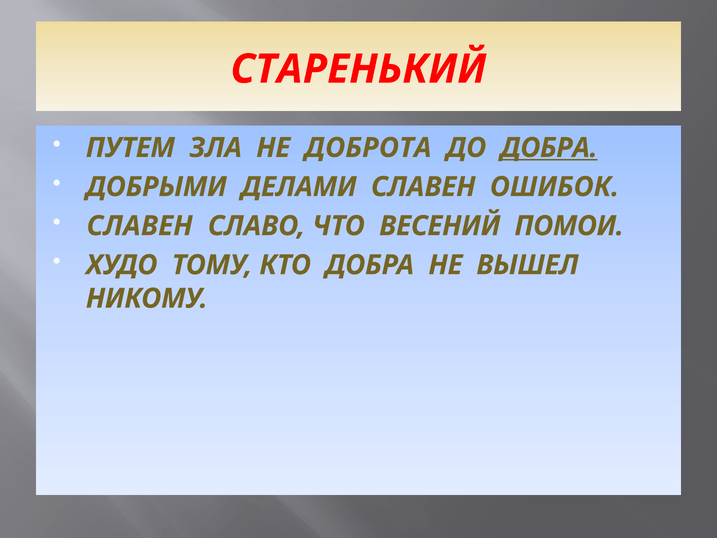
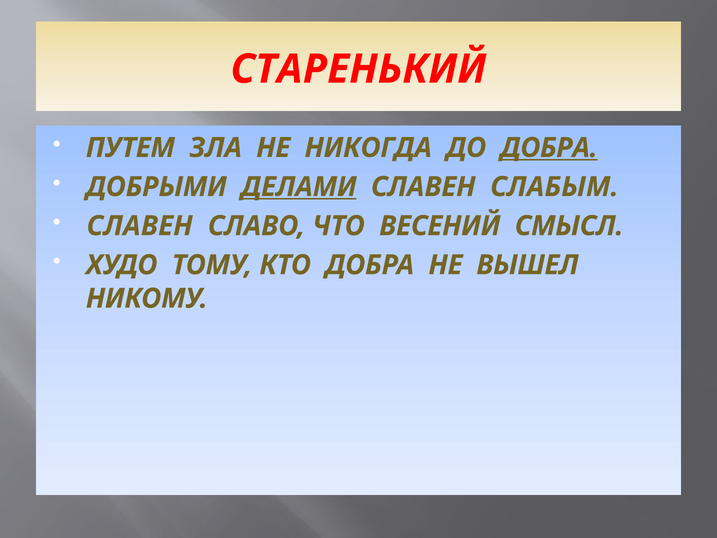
ДОБРОТА: ДОБРОТА -> НИКОГДА (368, 148)
ДЕЛАМИ underline: none -> present (299, 187)
ОШИБОК: ОШИБОК -> СЛАБЫМ (554, 187)
ПОМОИ: ПОМОИ -> СМЫСЛ (569, 226)
